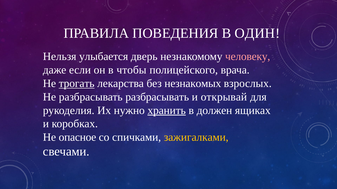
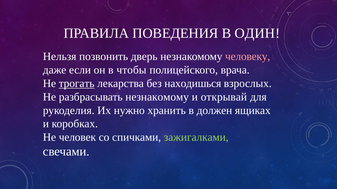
улыбается: улыбается -> позвонить (104, 57)
незнакомых: незнакомых -> находишься (193, 84)
разбрасывать разбрасывать: разбрасывать -> незнакомому (157, 97)
хранить underline: present -> none (167, 111)
опасное: опасное -> человек (77, 138)
зажигалками colour: yellow -> light green (196, 138)
